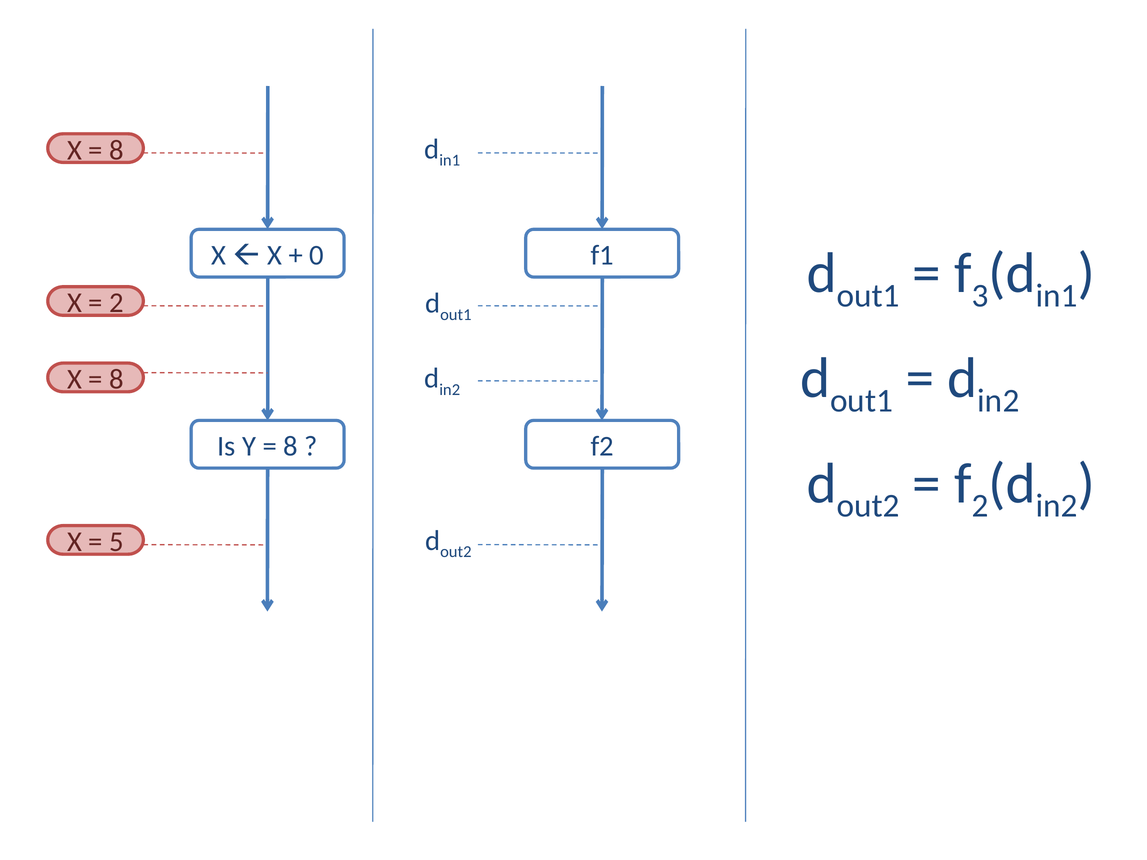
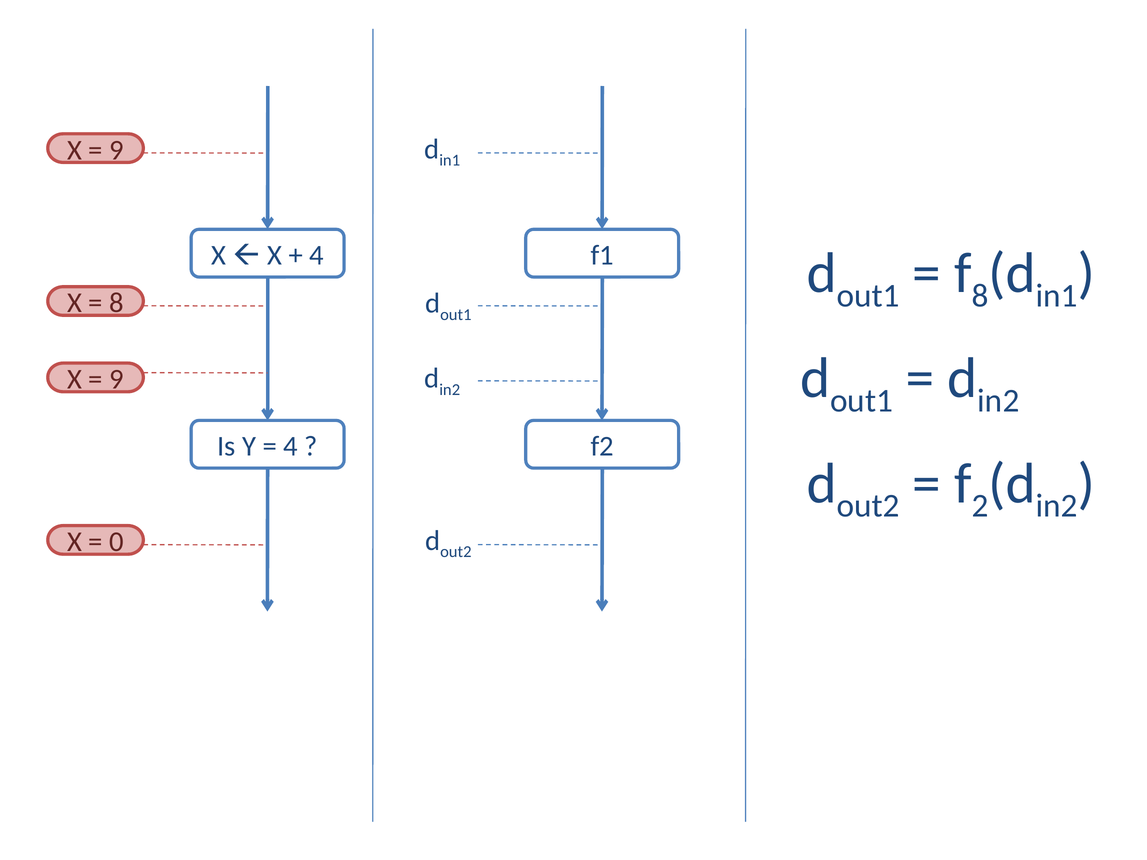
8: 8 -> 9 (116, 150)
0: 0 -> 4 (317, 255)
3: 3 -> 8 (980, 296)
2: 2 -> 8 (116, 303)
8: 8 -> 9 (116, 380)
8: 8 -> 4 (291, 446)
5: 5 -> 0 (116, 542)
